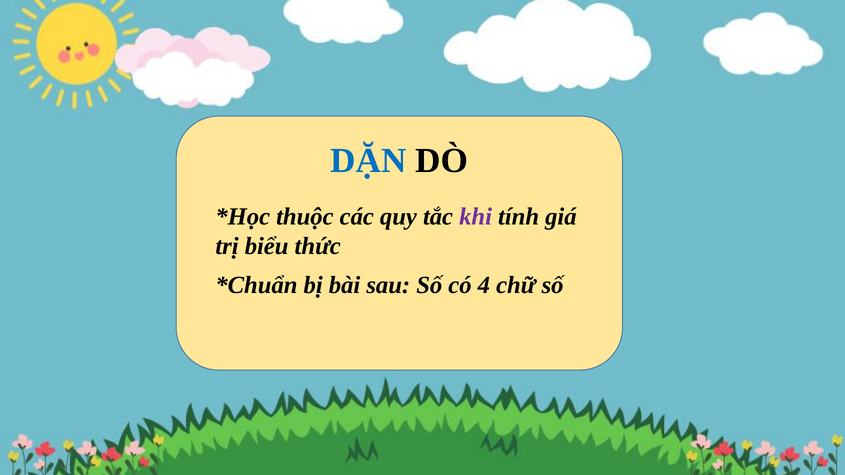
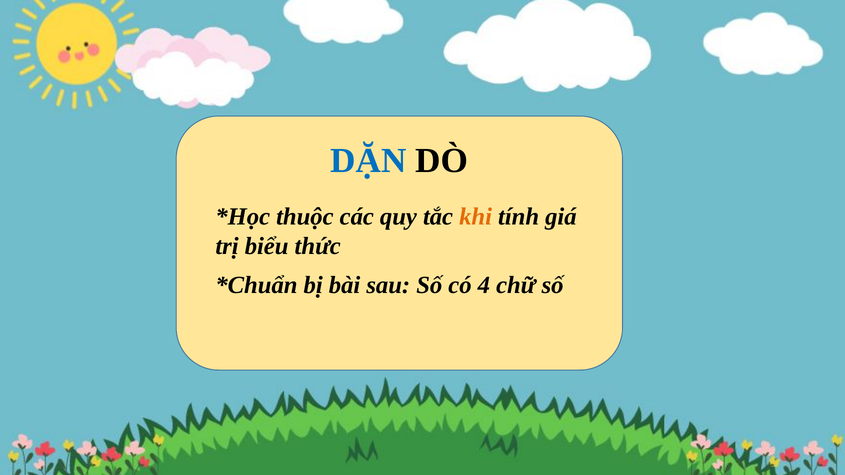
khi colour: purple -> orange (476, 217)
